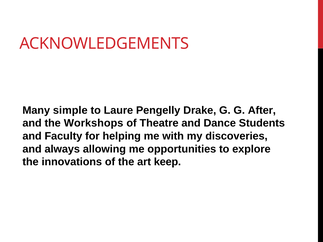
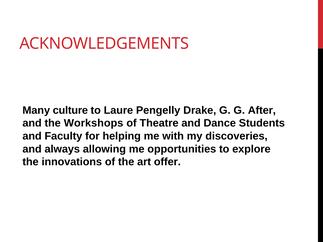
simple: simple -> culture (70, 110)
keep: keep -> offer (167, 162)
